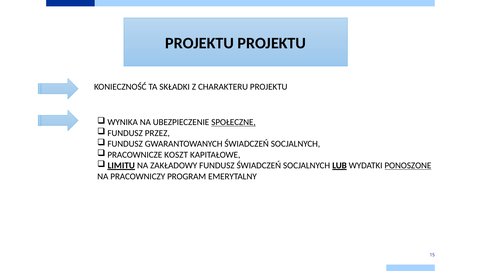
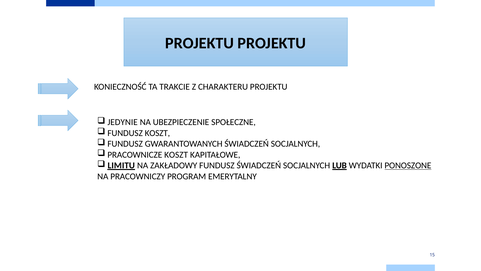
SKŁADKI: SKŁADKI -> TRAKCIE (175, 87)
WYNIKA: WYNIKA -> JEDYNIE (123, 122)
SPOŁECZNE underline: present -> none (234, 122)
FUNDUSZ PRZEZ: PRZEZ -> KOSZT (157, 133)
